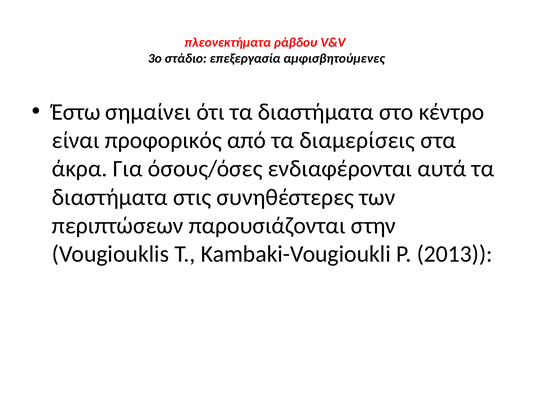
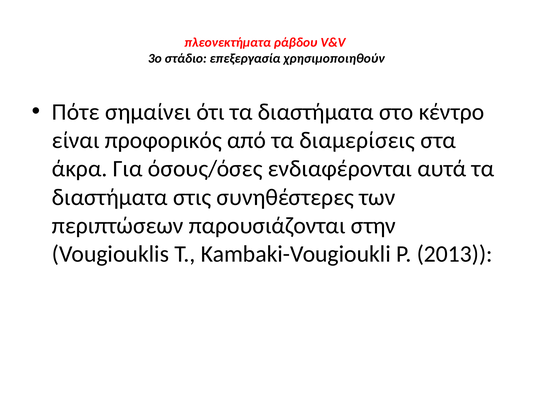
αμφισβητούμενες: αμφισβητούμενες -> χρησιμοποιηθούν (334, 58)
Έστω: Έστω -> Πότε (76, 112)
